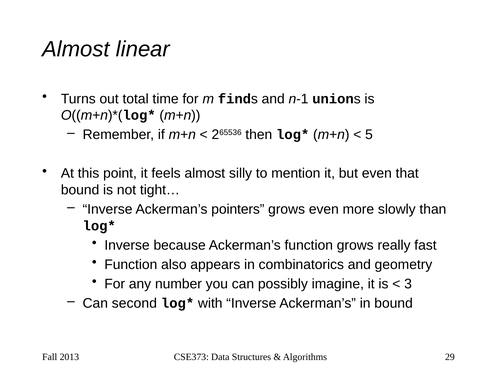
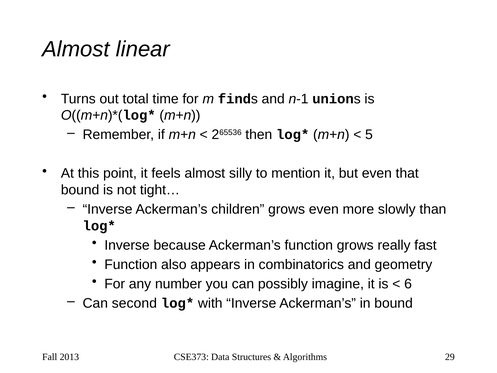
pointers: pointers -> children (238, 209)
3: 3 -> 6 (408, 284)
